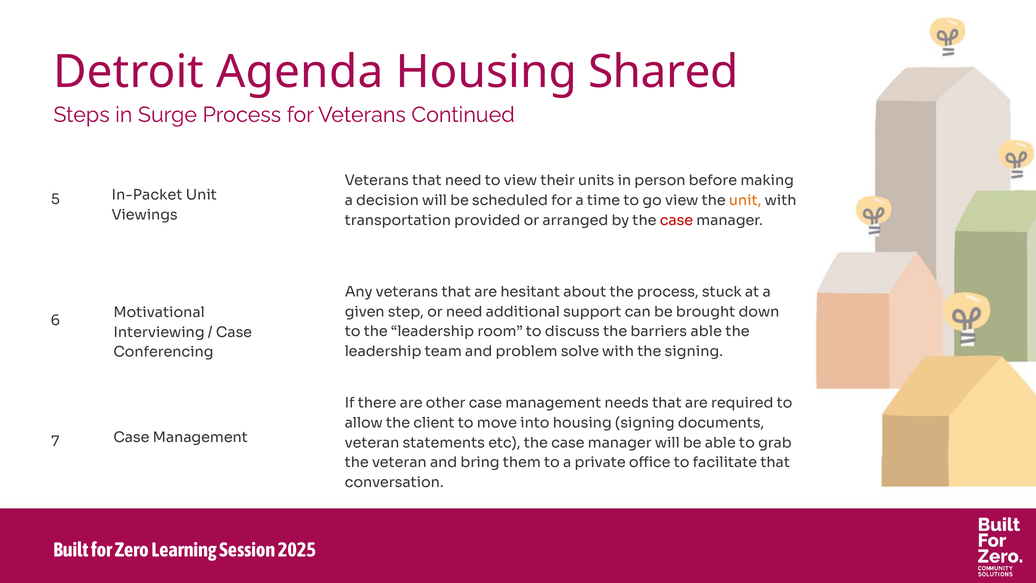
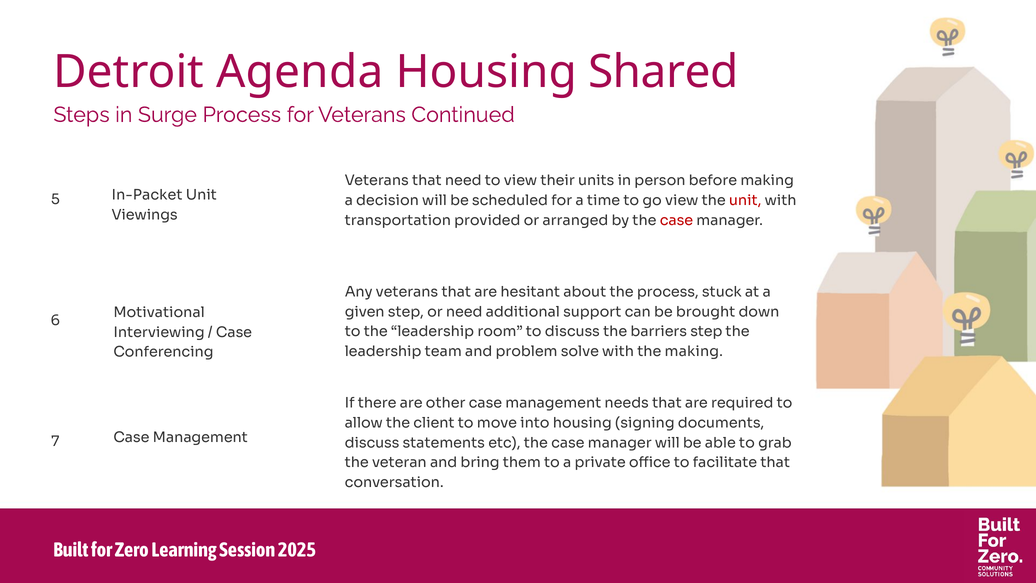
unit colour: orange -> red (745, 200)
barriers able: able -> step (706, 332)
the signing: signing -> making (694, 351)
veteran: veteran -> discuss (372, 443)
